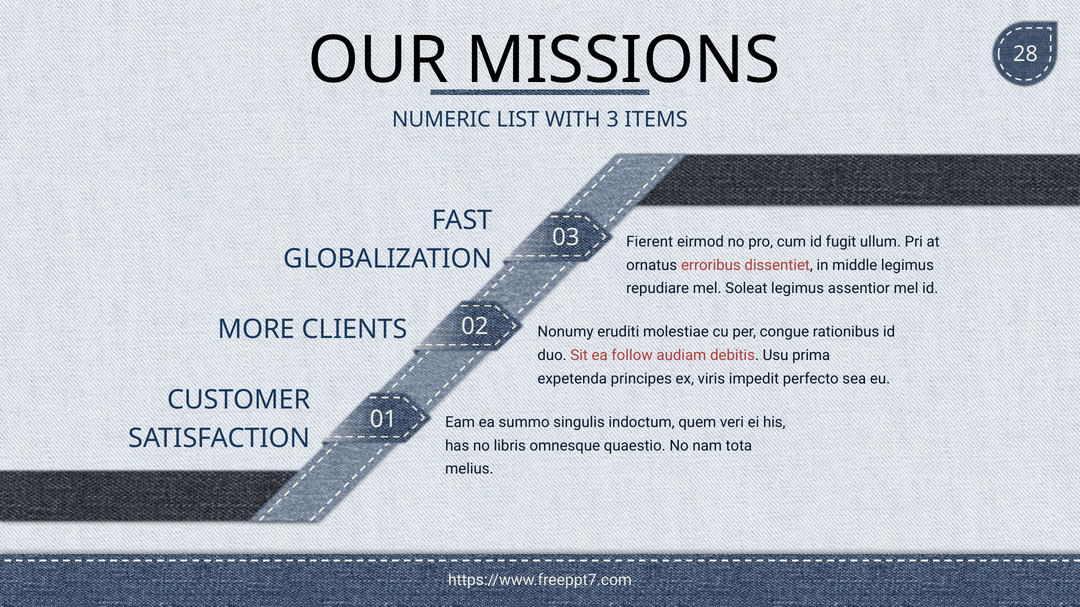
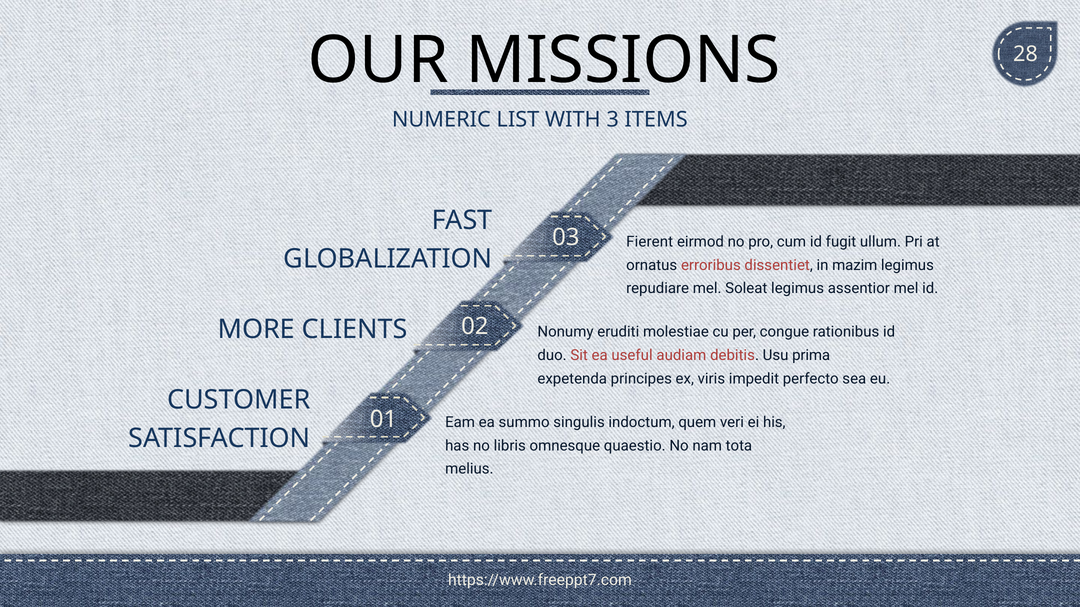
middle: middle -> mazim (855, 265)
follow: follow -> useful (632, 356)
